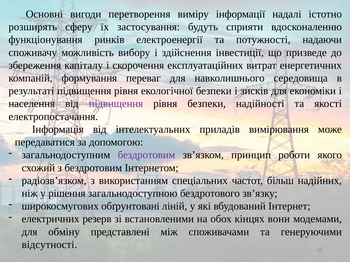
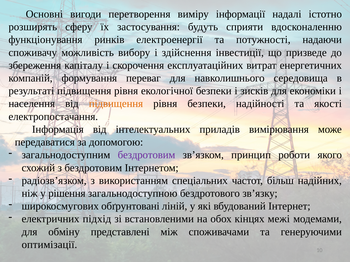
підвищення colour: purple -> orange (116, 104)
резерв: резерв -> підхід (97, 219)
вони: вони -> межі (279, 219)
відсутності: відсутності -> оптимізації (49, 245)
